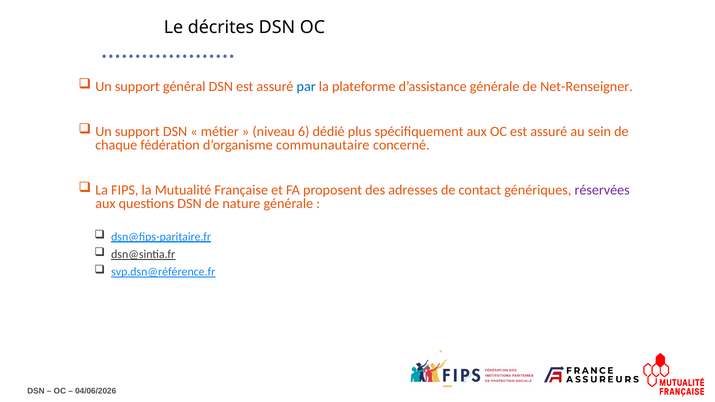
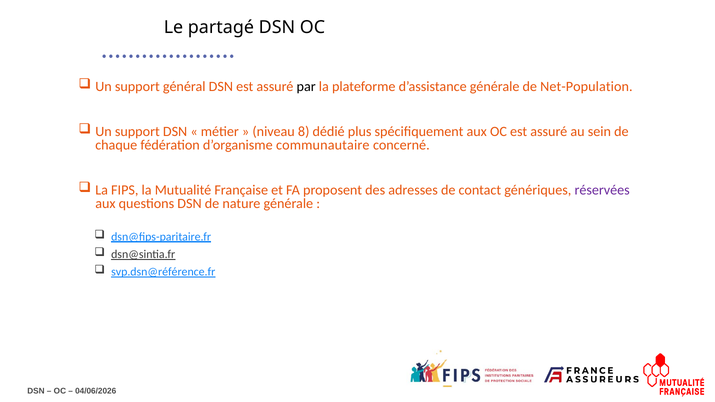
décrites: décrites -> partagé (221, 27)
par colour: blue -> black (306, 86)
Net-Renseigner: Net-Renseigner -> Net-Population (586, 86)
6: 6 -> 8 (304, 131)
